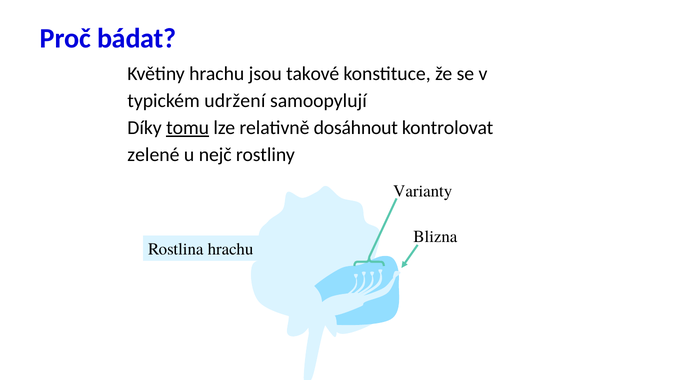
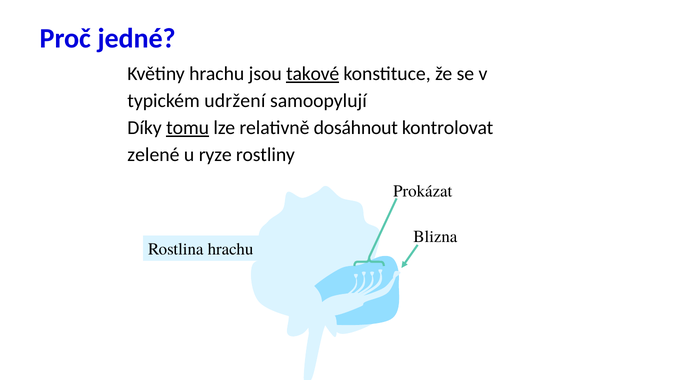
bádat: bádat -> jedné (137, 38)
takové underline: none -> present (313, 74)
nejč: nejč -> ryze (215, 155)
Varianty: Varianty -> Prokázat (423, 191)
